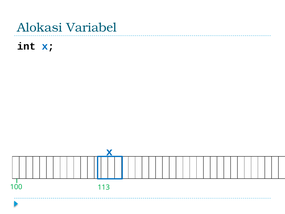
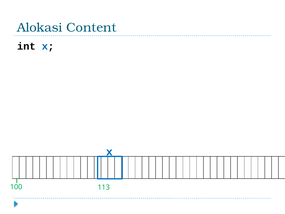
Variabel: Variabel -> Content (91, 27)
